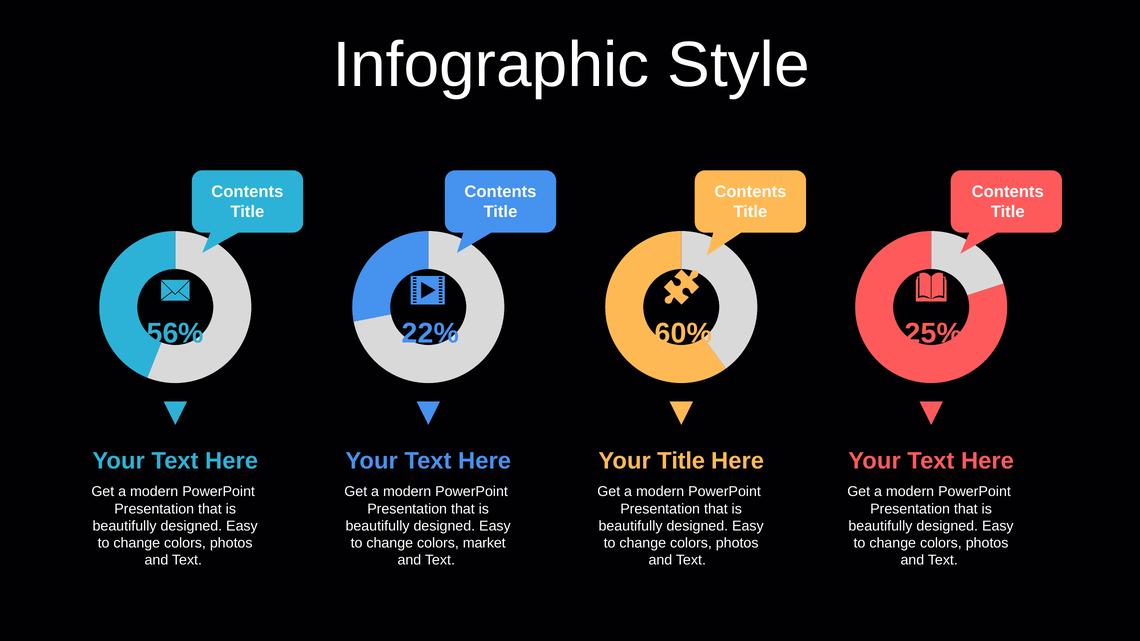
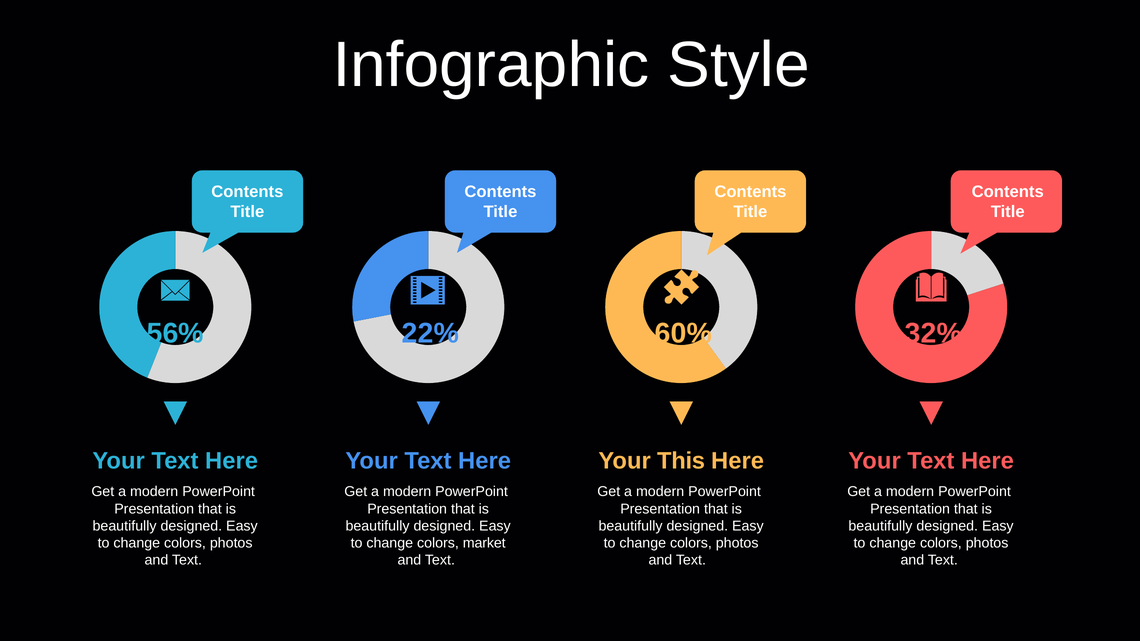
25%: 25% -> 32% (933, 333)
Your Title: Title -> This (681, 461)
